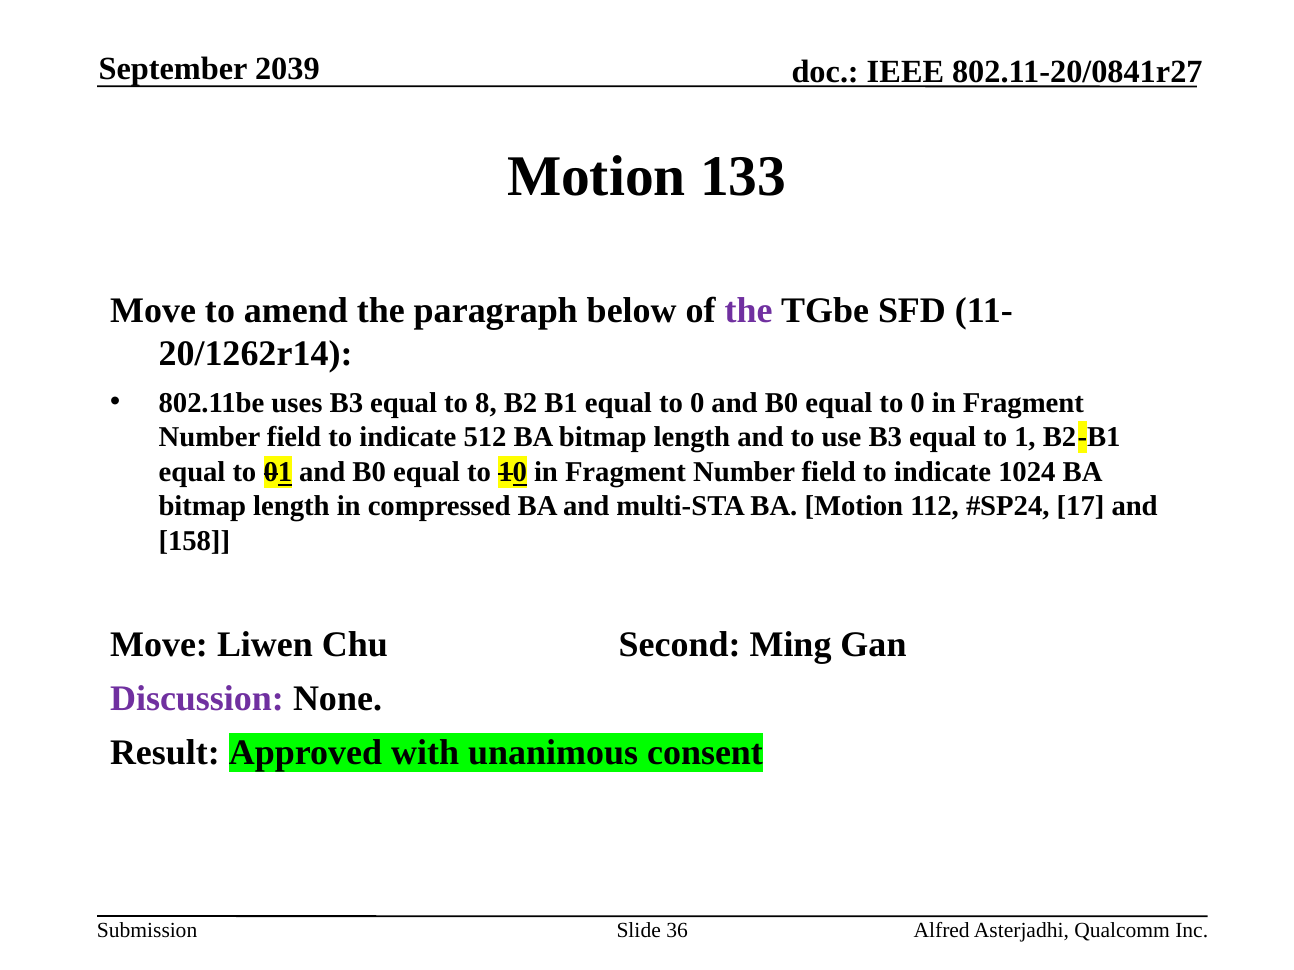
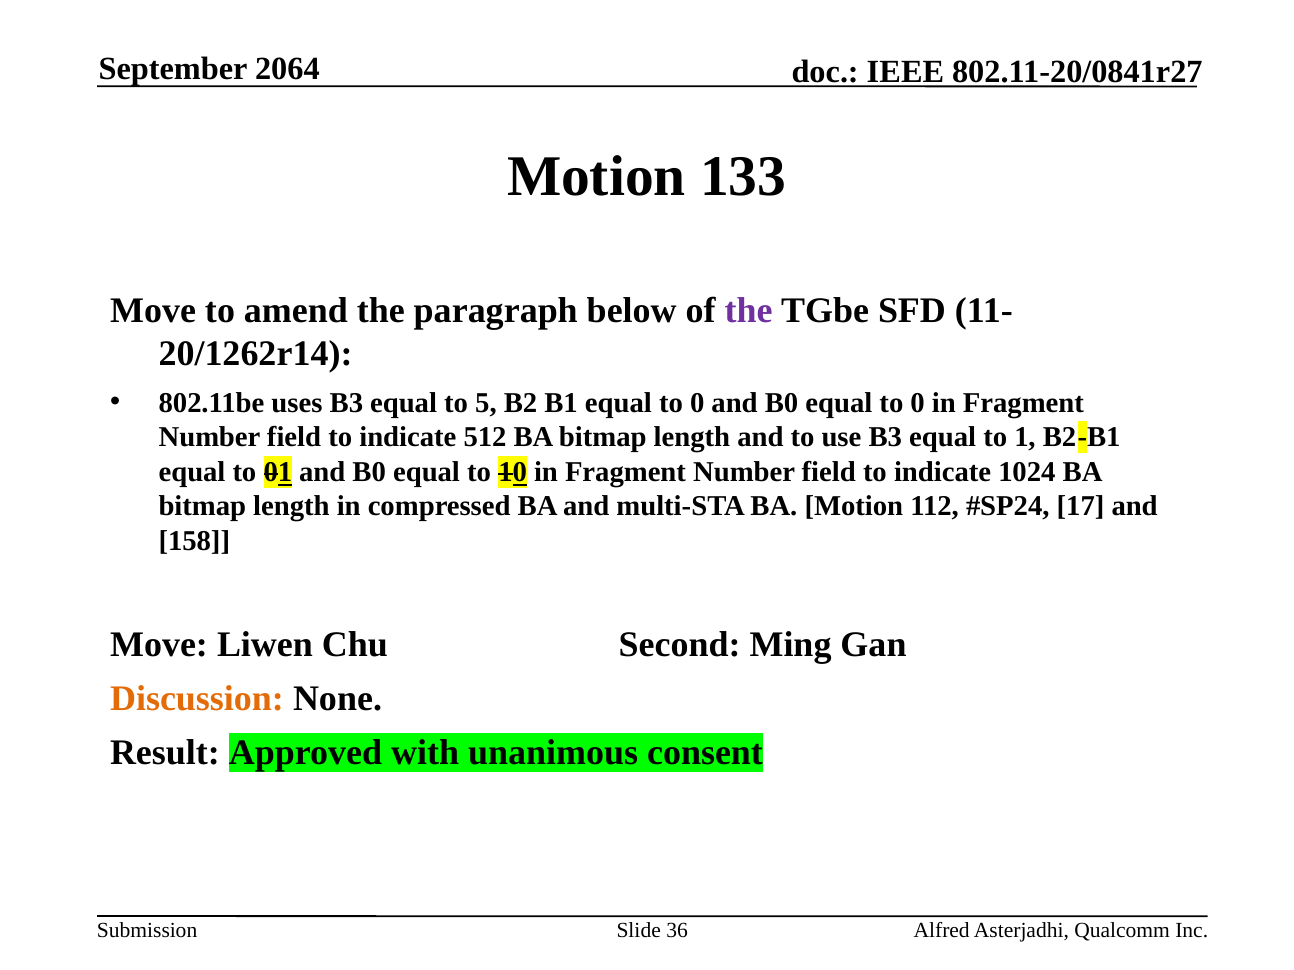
2039: 2039 -> 2064 (287, 69)
8: 8 -> 5 (486, 403)
Discussion colour: purple -> orange (197, 699)
